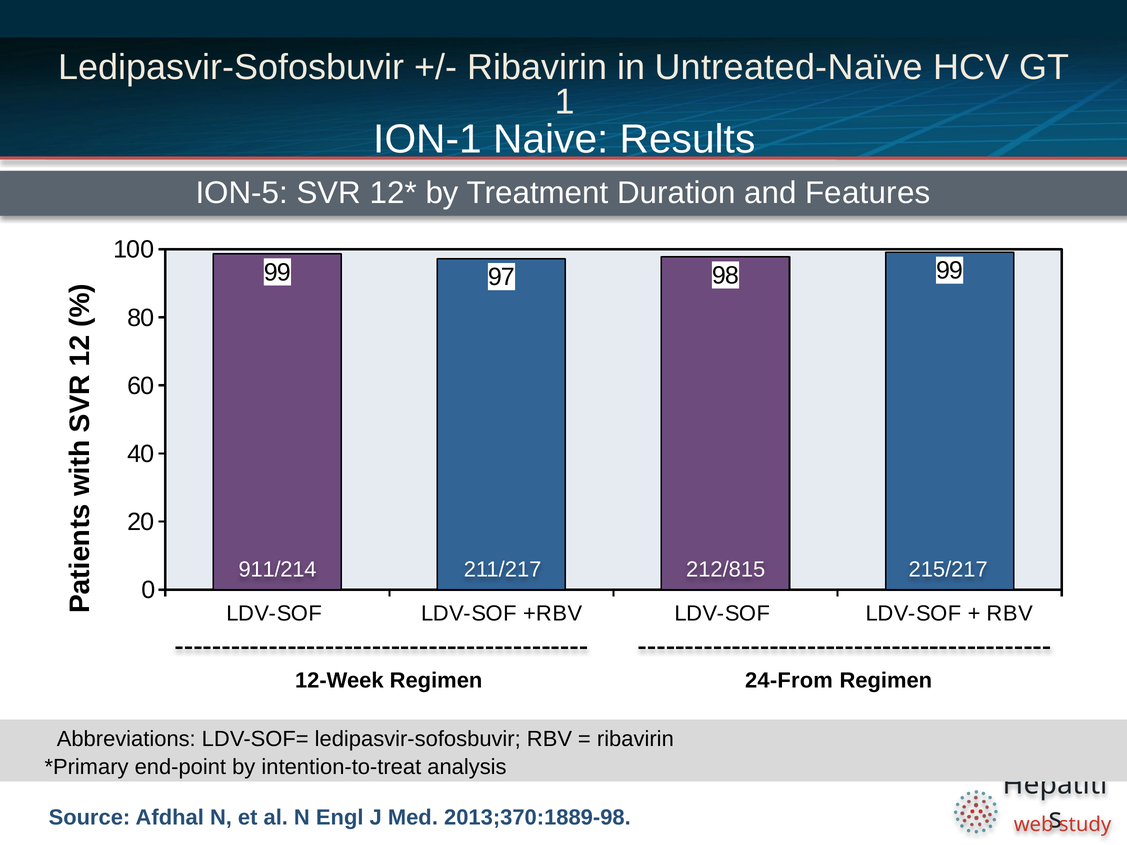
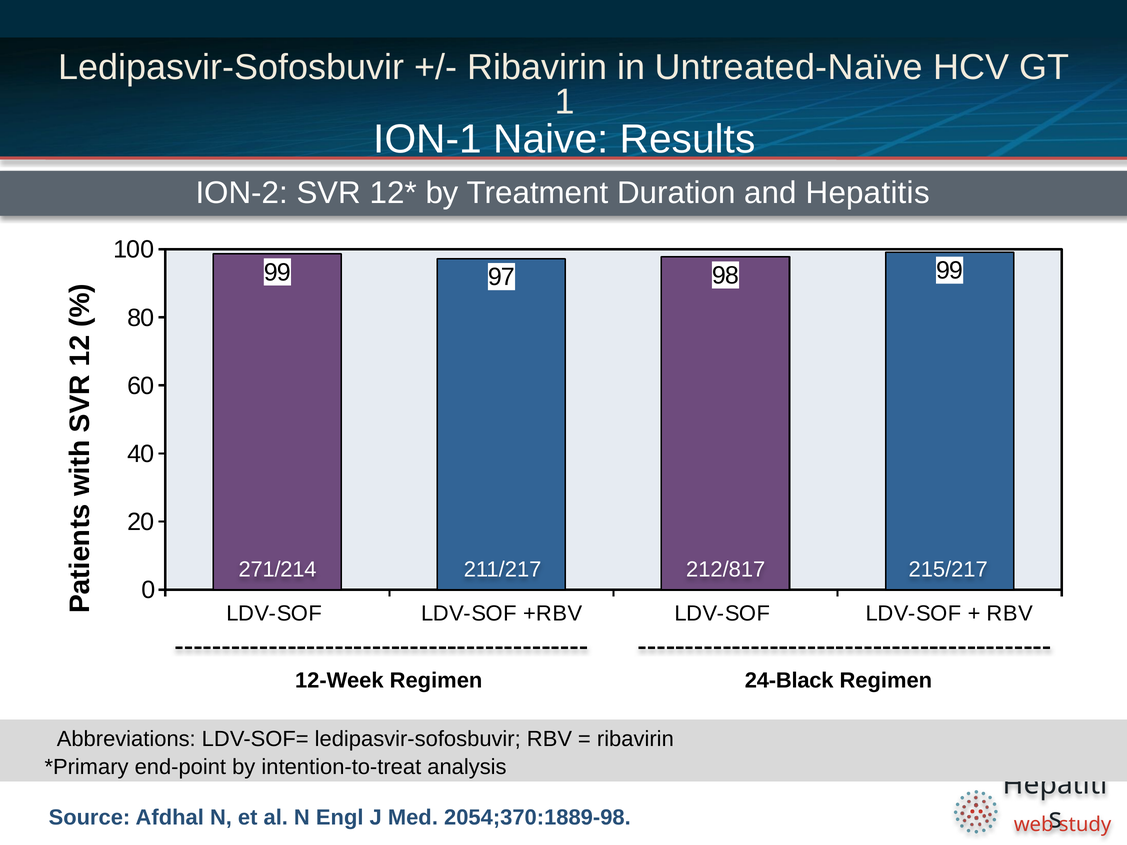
ION-5: ION-5 -> ION-2 (242, 193)
Features: Features -> Hepatitis (868, 193)
911/214: 911/214 -> 271/214 (278, 570)
212/815: 212/815 -> 212/817 (726, 570)
24-From: 24-From -> 24-Black (789, 681)
2013;370:1889-98: 2013;370:1889-98 -> 2054;370:1889-98 (537, 818)
